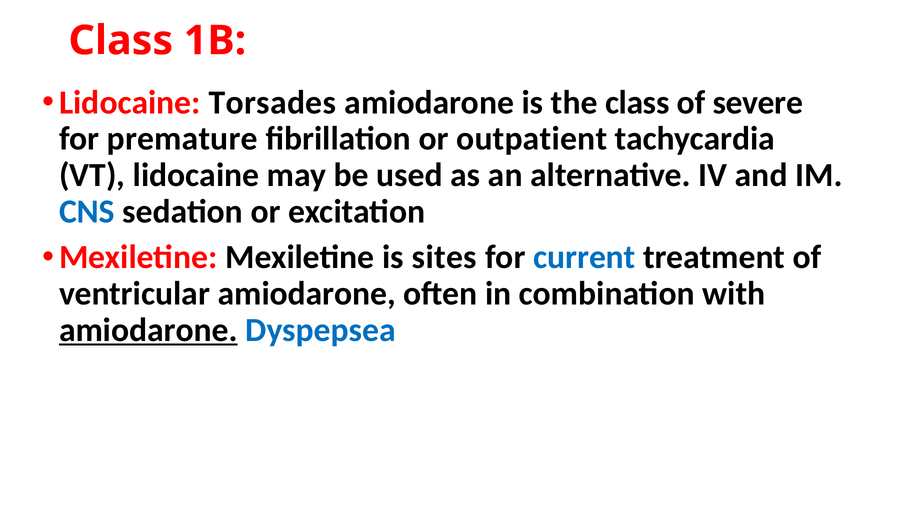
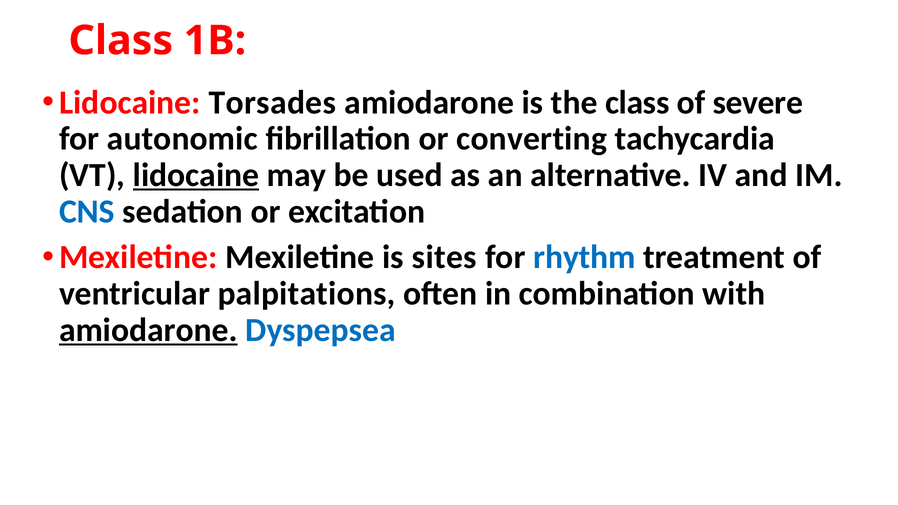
premature: premature -> autonomic (182, 139)
outpatient: outpatient -> converting (532, 139)
lidocaine underline: none -> present (196, 175)
current: current -> rhythm (585, 257)
ventricular amiodarone: amiodarone -> palpitations (307, 294)
